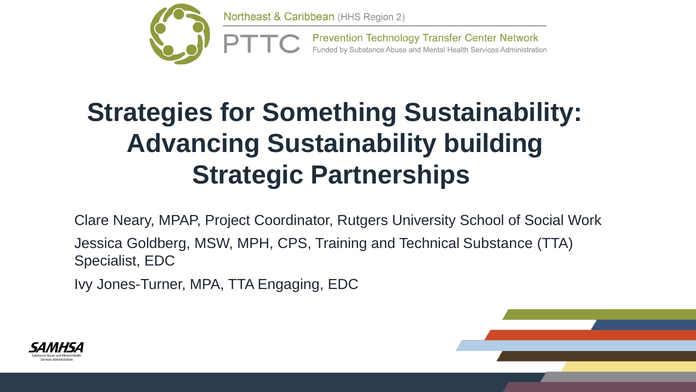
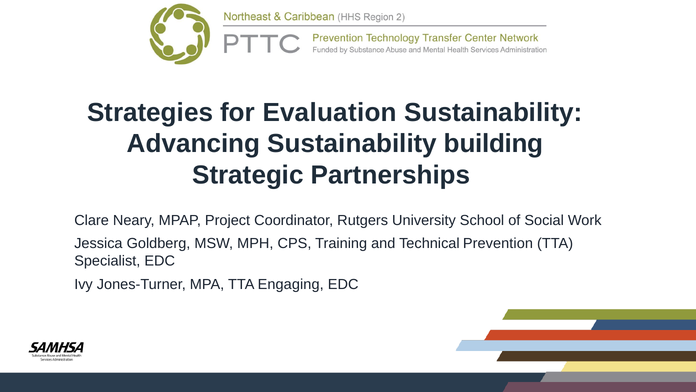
Something: Something -> Evaluation (330, 112)
Substance: Substance -> Prevention (498, 243)
